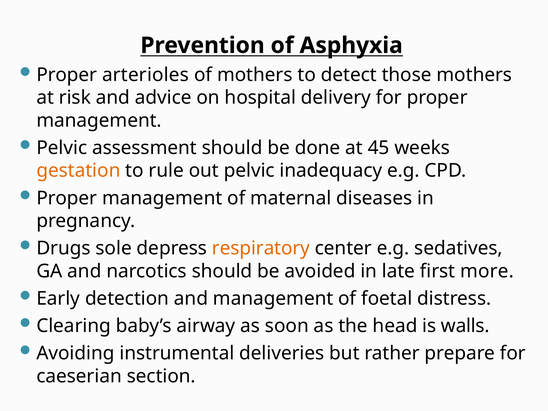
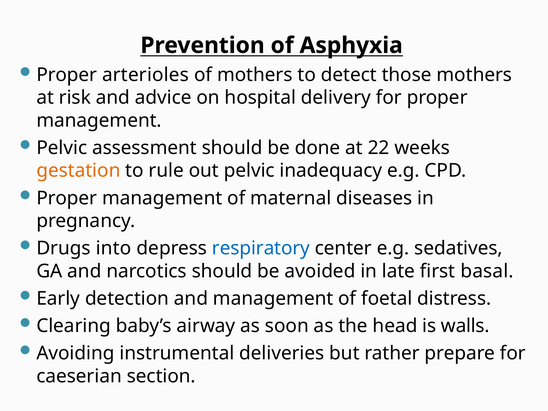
45: 45 -> 22 (379, 148)
sole: sole -> into (114, 248)
respiratory colour: orange -> blue (261, 248)
more: more -> basal (487, 271)
